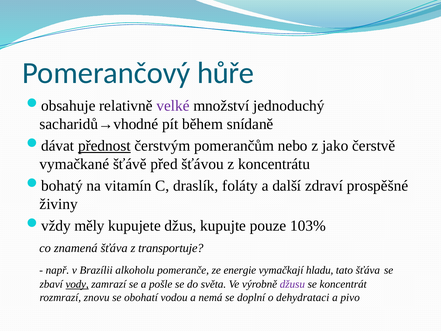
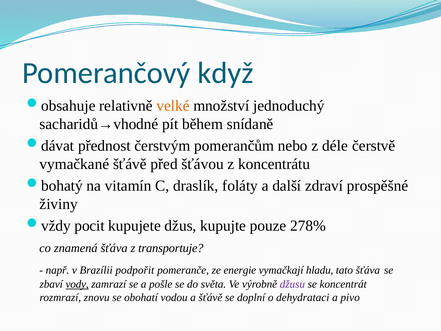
hůře: hůře -> když (225, 73)
velké colour: purple -> orange (173, 106)
přednost underline: present -> none (104, 146)
jako: jako -> déle (335, 146)
měly: měly -> pocit (90, 226)
103%: 103% -> 278% (308, 226)
alkoholu: alkoholu -> podpořit (135, 270)
a nemá: nemá -> šťávě (210, 297)
